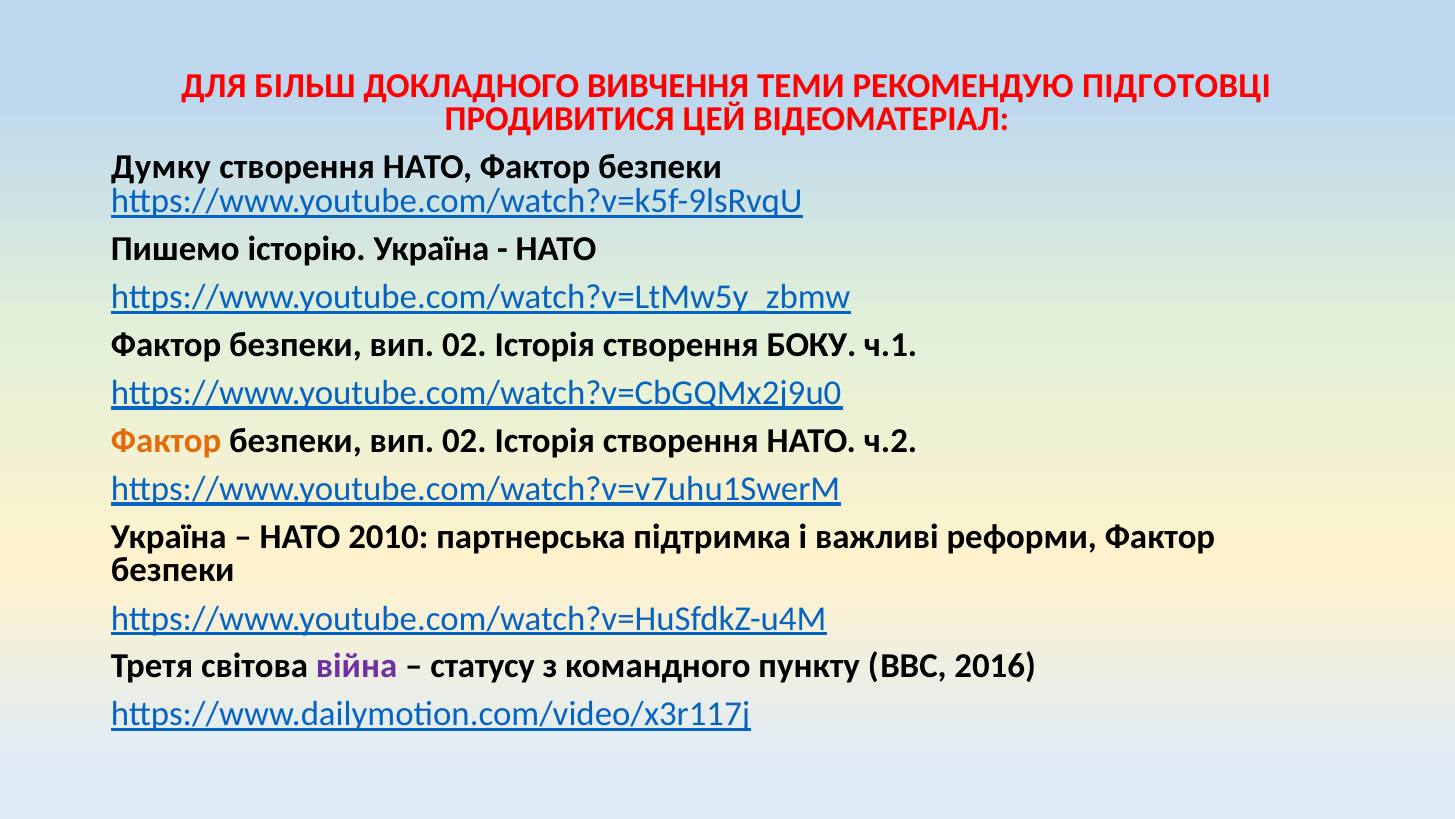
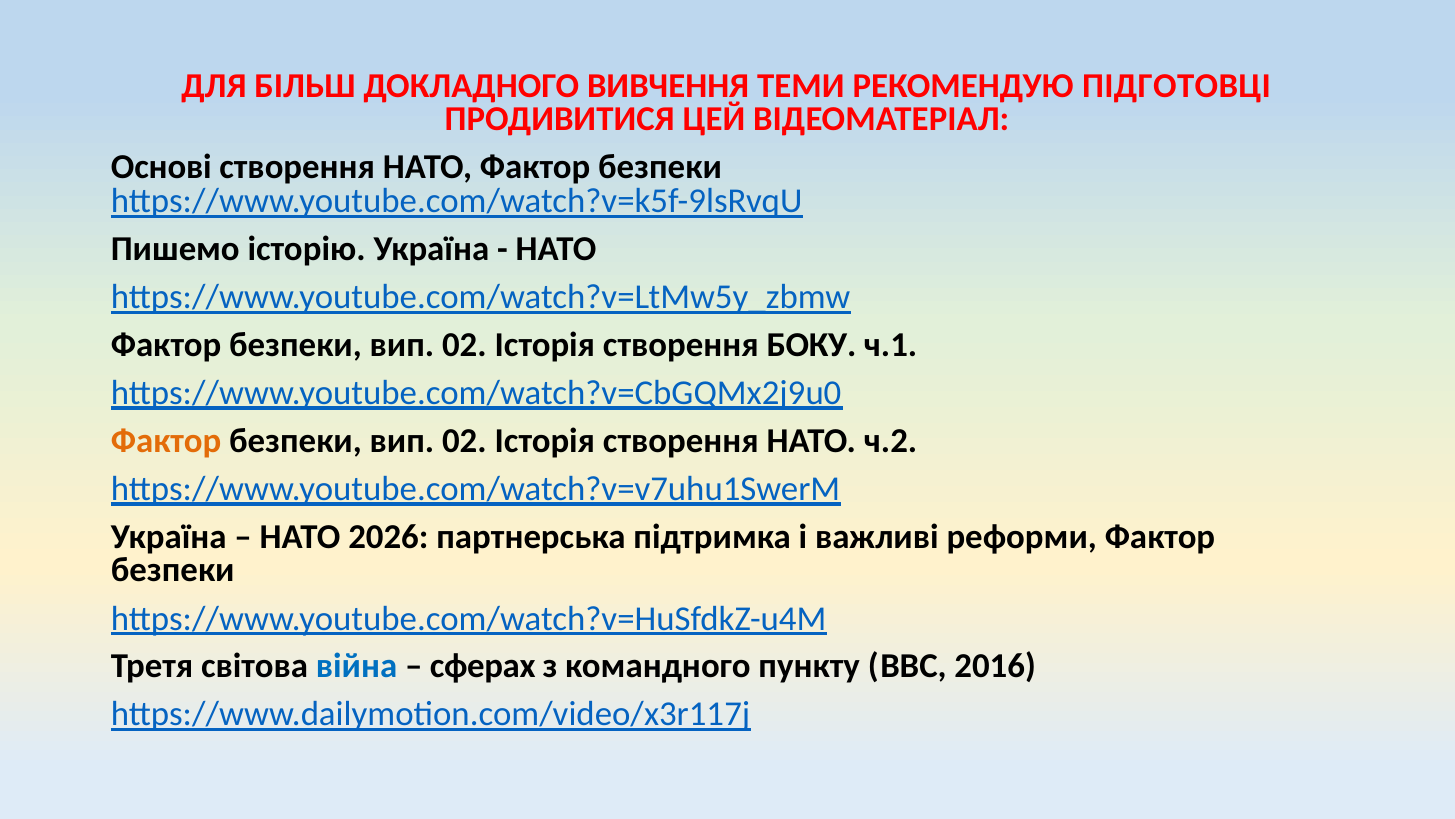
Думку: Думку -> Основі (161, 167)
2010: 2010 -> 2026 (388, 536)
війна colour: purple -> blue (357, 666)
статусу: статусу -> сферах (483, 666)
